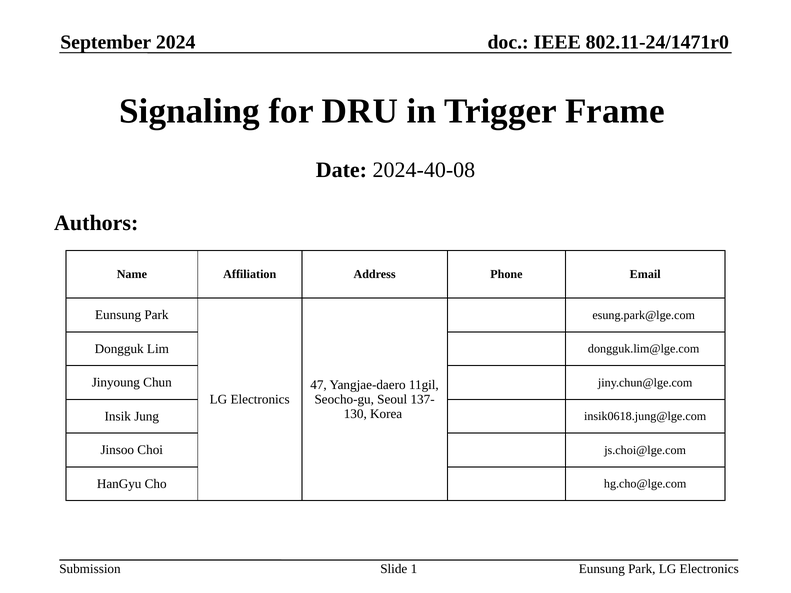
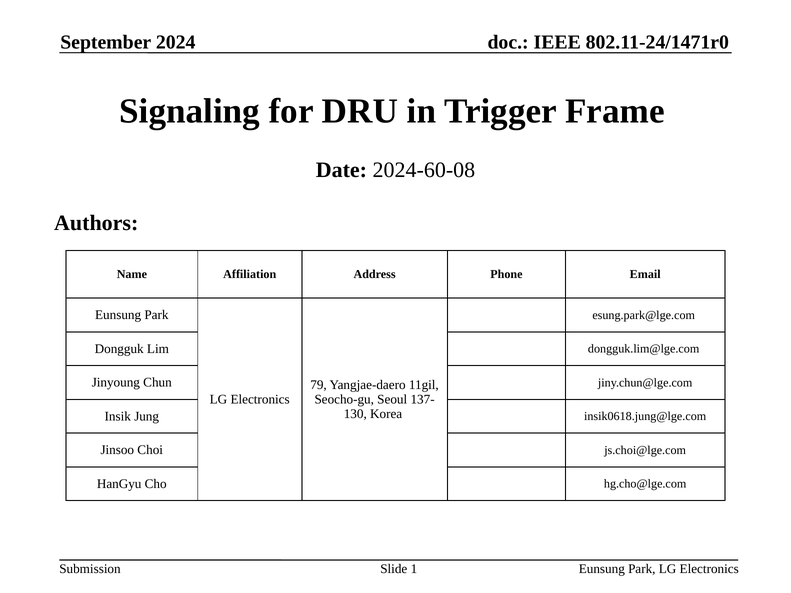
2024-40-08: 2024-40-08 -> 2024-60-08 (424, 170)
47: 47 -> 79 (319, 385)
